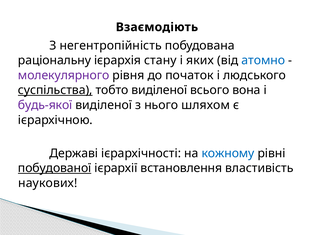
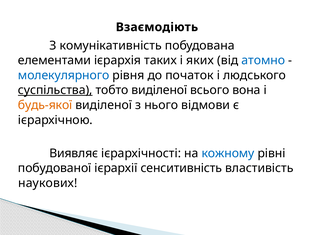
негентропійність: негентропійність -> комунікативність (111, 46)
раціональну: раціональну -> елементами (54, 61)
стану: стану -> таких (160, 61)
молекулярного colour: purple -> blue (64, 75)
будь-якої colour: purple -> orange (45, 105)
шляхом: шляхом -> відмови (206, 105)
Державі: Державі -> Виявляє (74, 154)
побудованої underline: present -> none (55, 169)
встановлення: встановлення -> сенситивність (181, 169)
